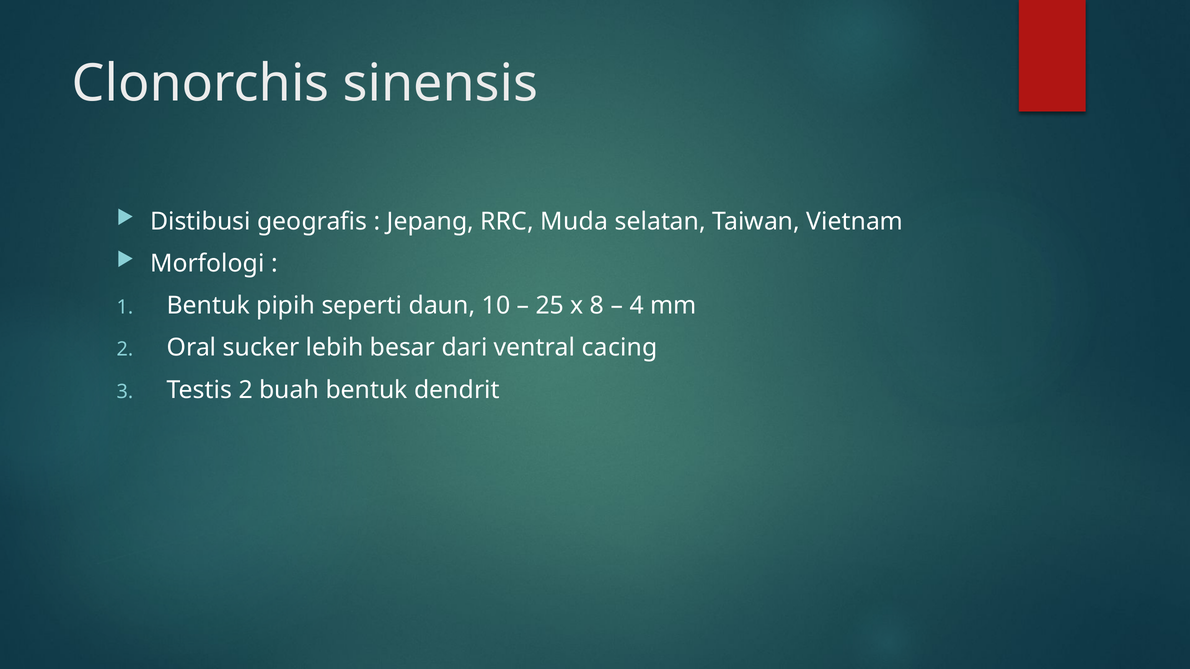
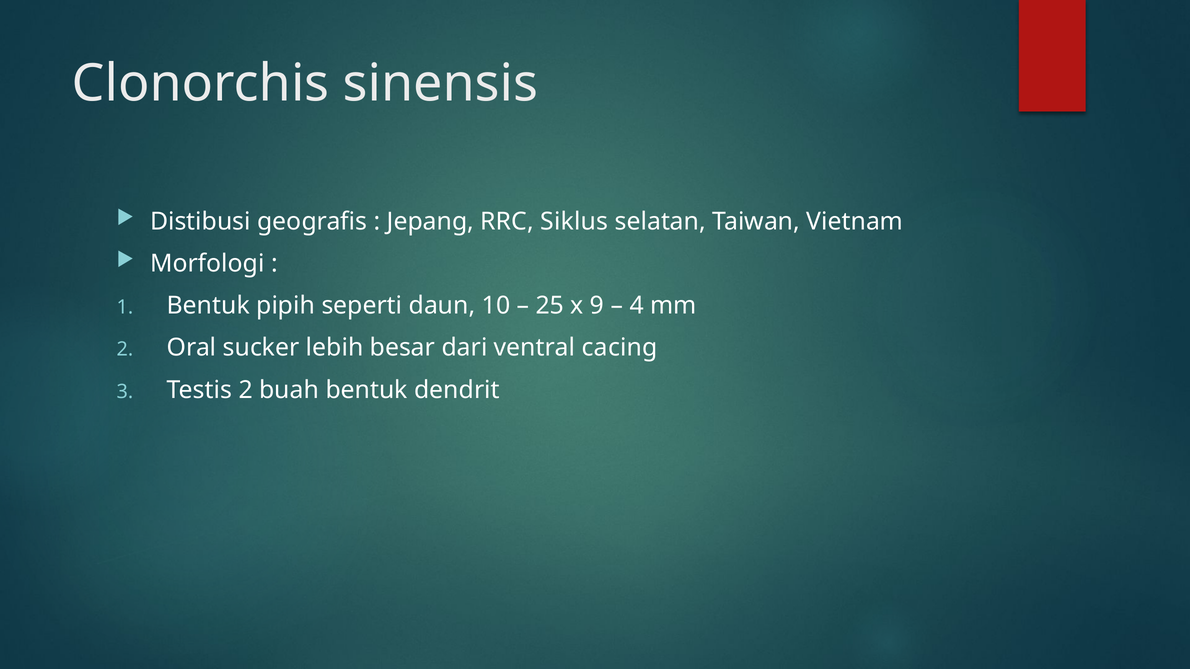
Muda: Muda -> Siklus (574, 221)
8: 8 -> 9 (597, 306)
